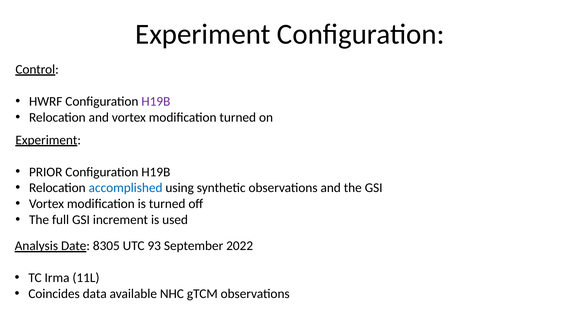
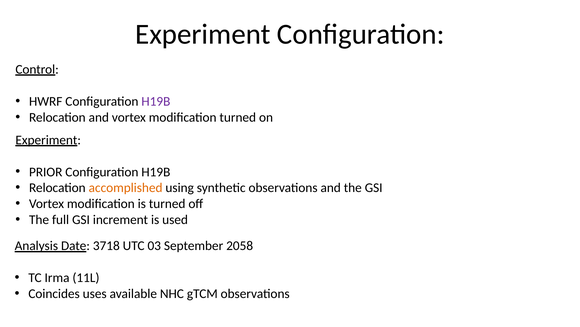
accomplished colour: blue -> orange (126, 187)
8305: 8305 -> 3718 (106, 245)
93: 93 -> 03 (154, 245)
2022: 2022 -> 2058 (240, 245)
data: data -> uses (95, 293)
